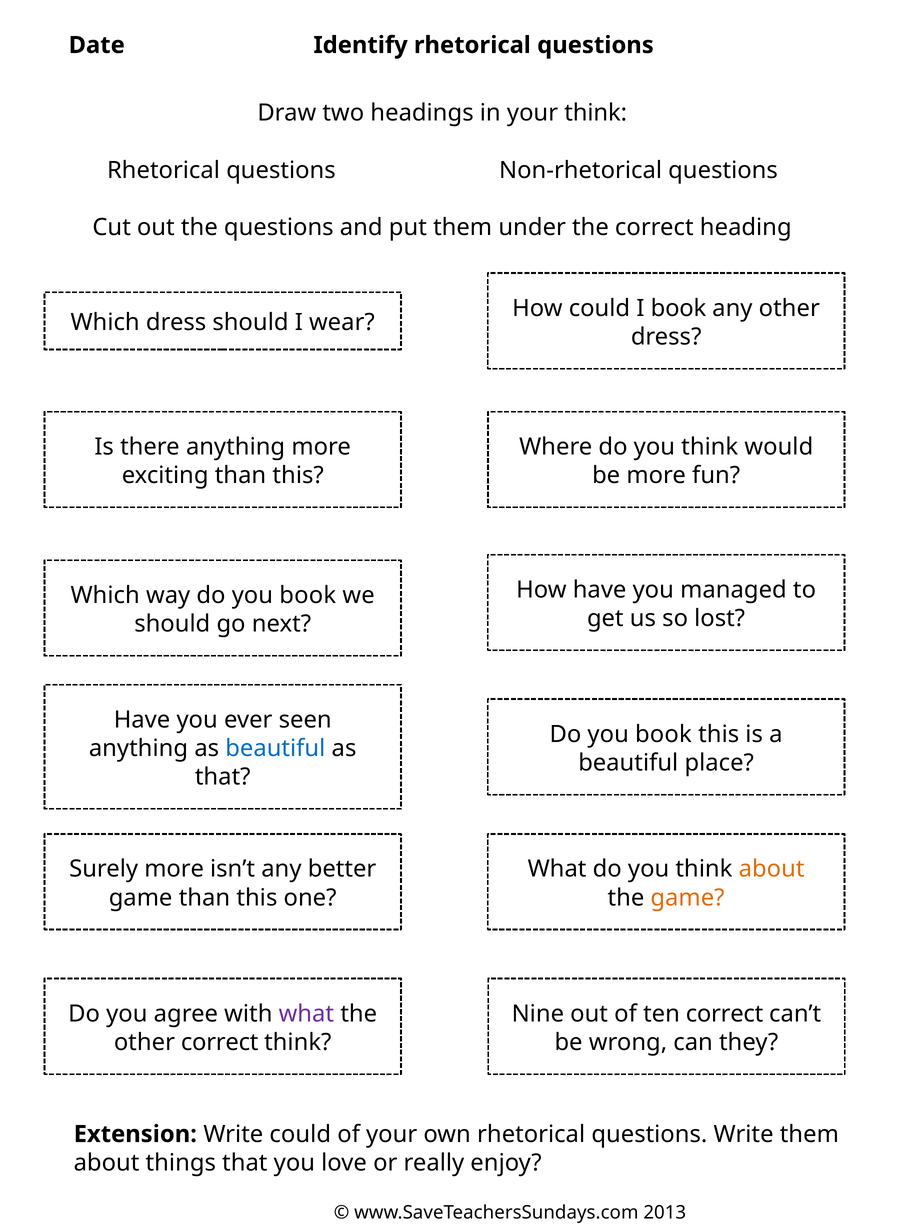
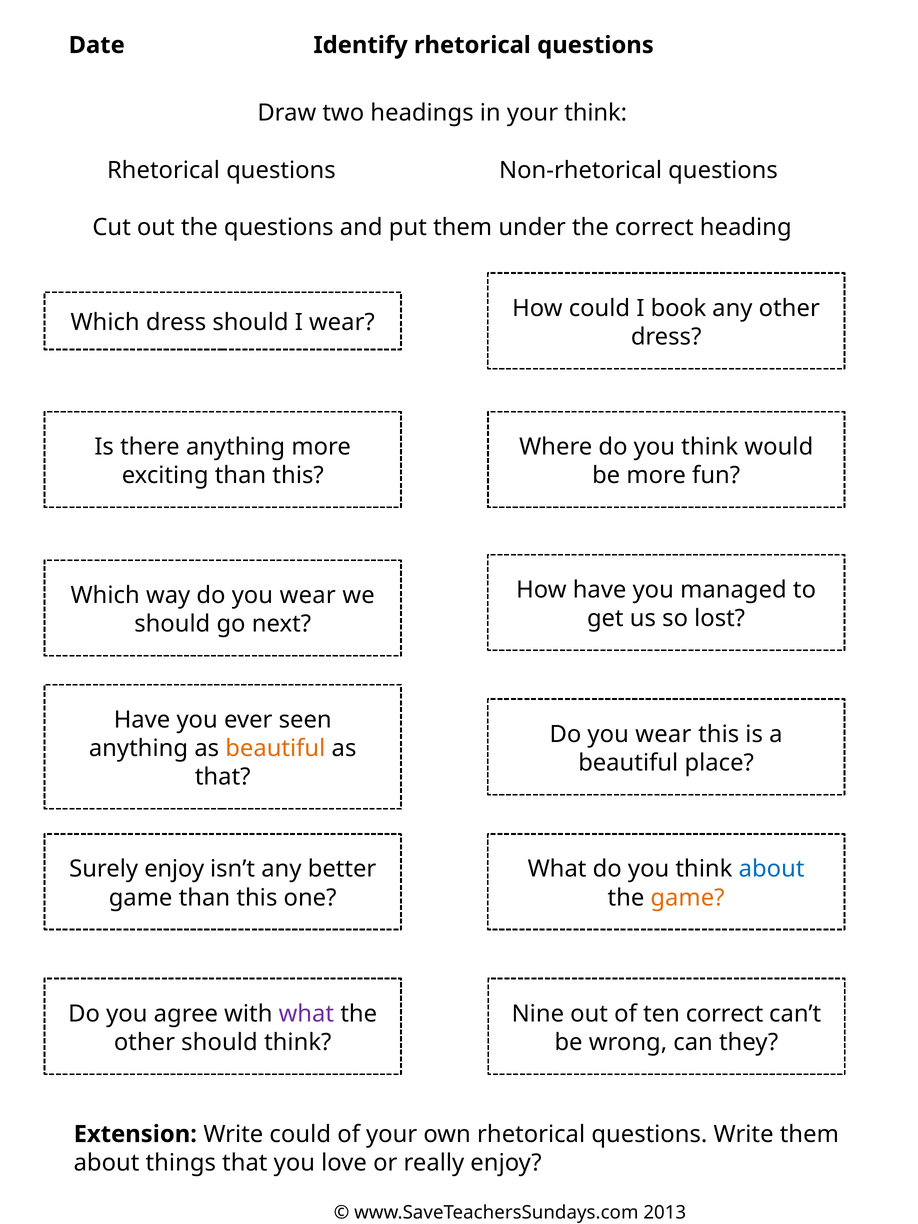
way do you book: book -> wear (308, 595)
book: book -> wear (663, 734)
beautiful colour: blue -> orange (275, 748)
Surely more: more -> enjoy (174, 869)
about colour: orange -> blue (772, 869)
other correct: correct -> should (219, 1042)
